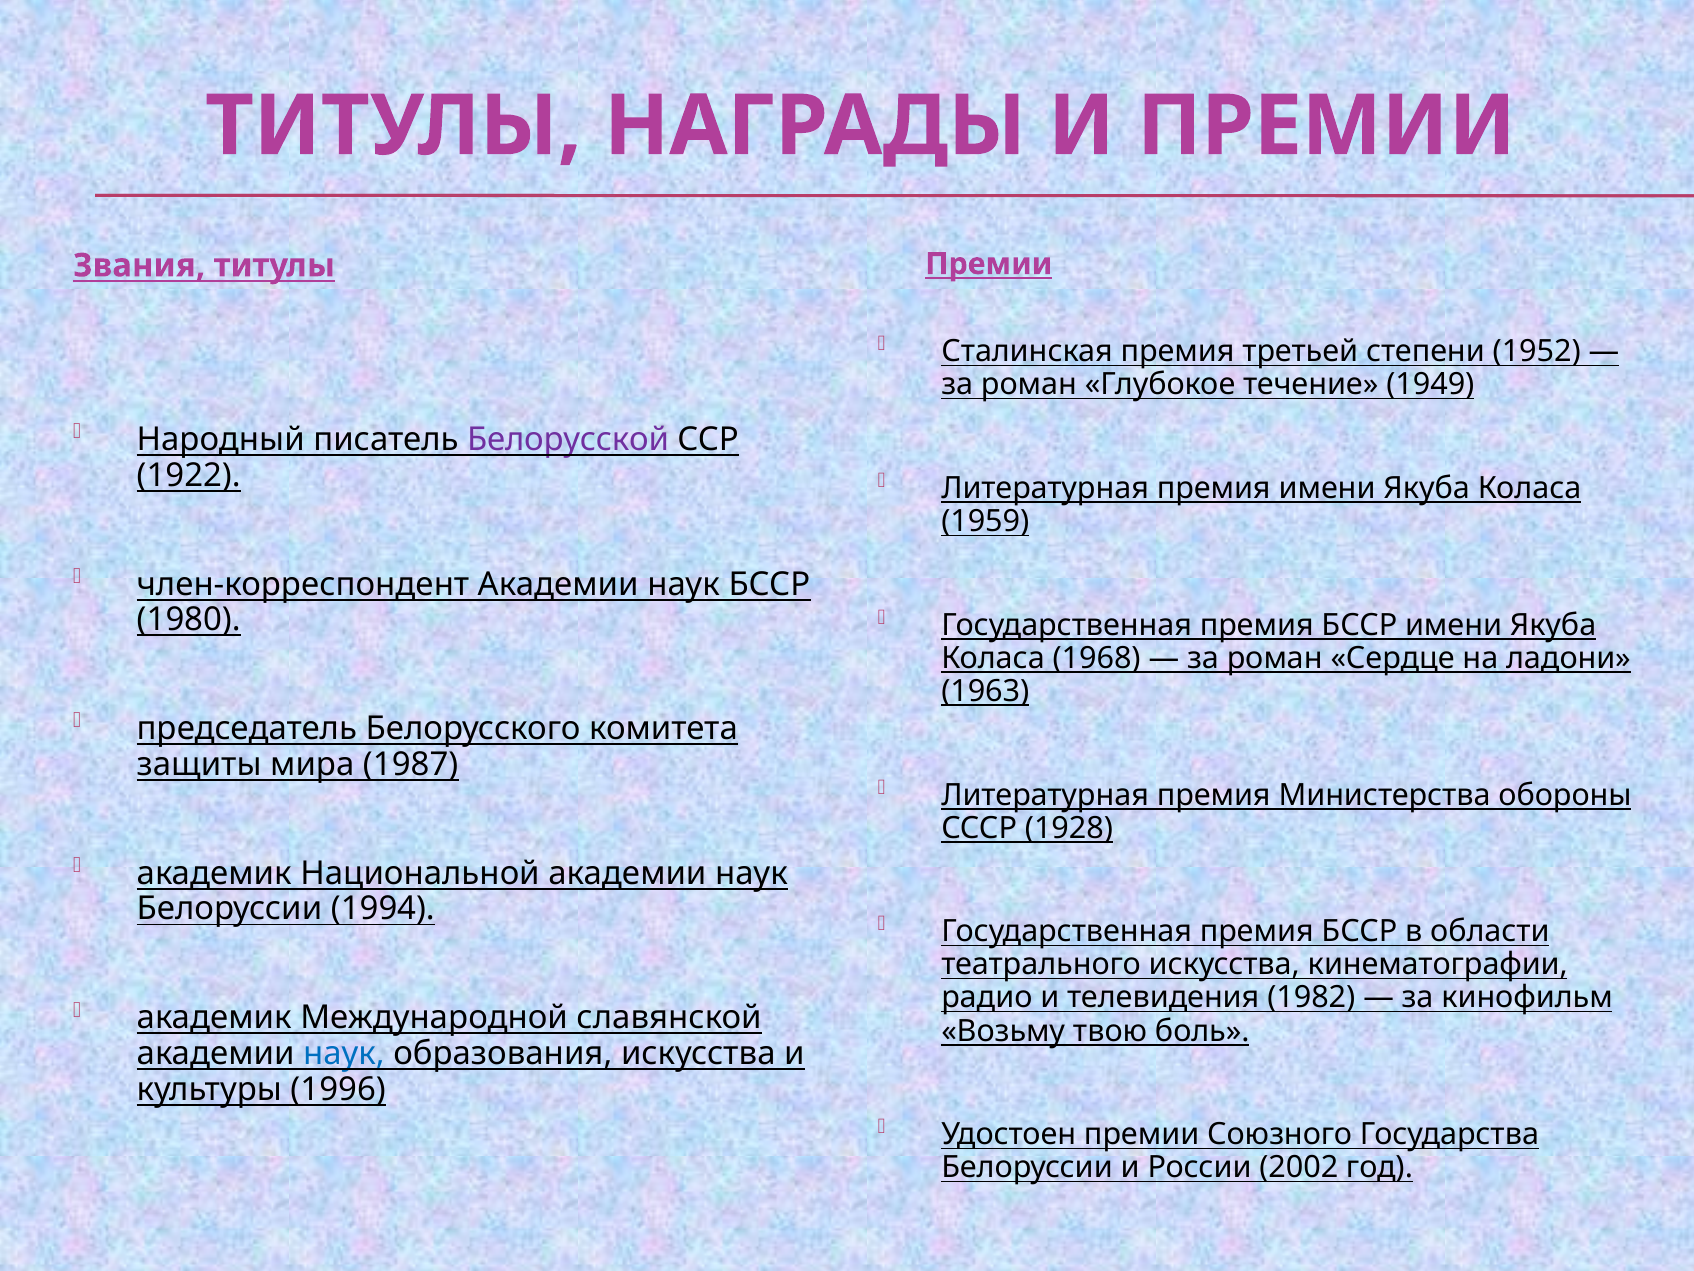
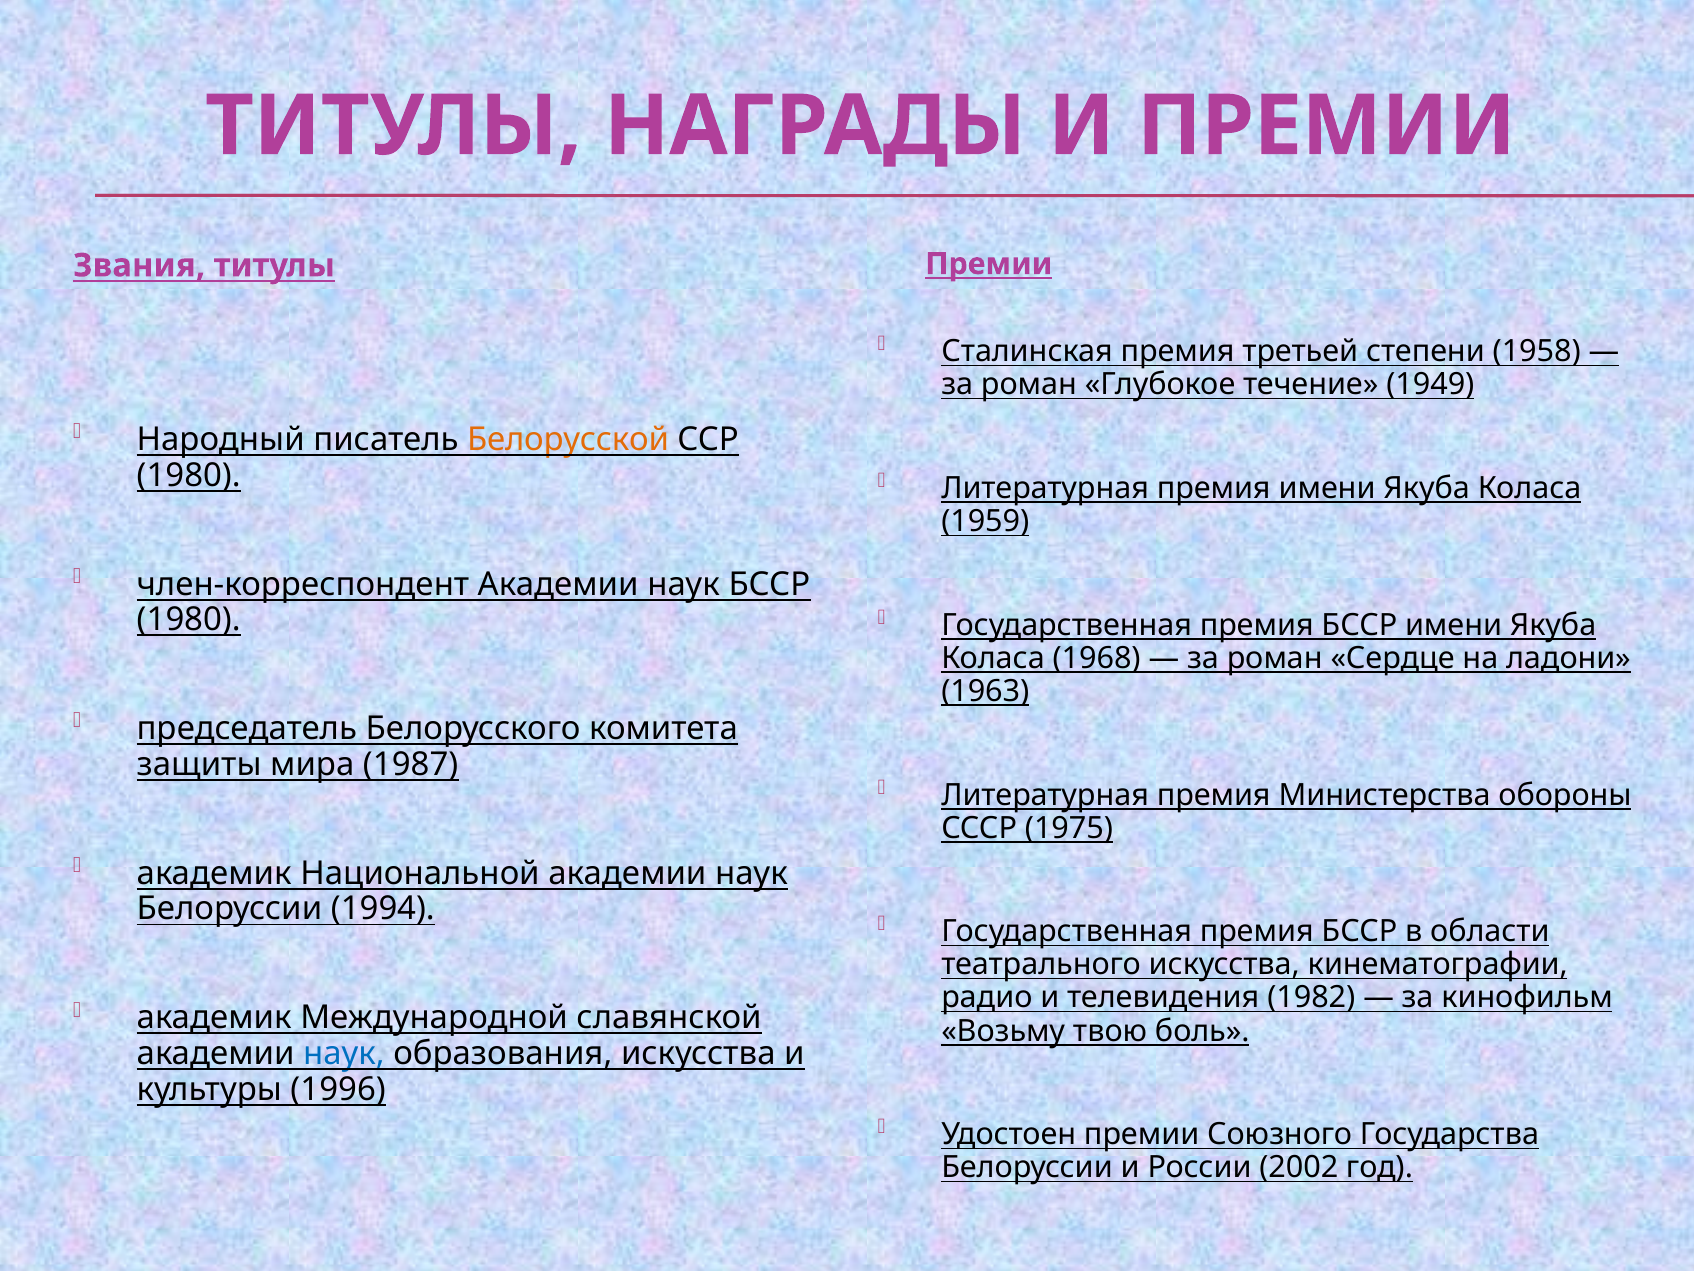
1952: 1952 -> 1958 (1537, 352)
Белорусской colour: purple -> orange (568, 440)
1922: 1922 -> 1980 (189, 475)
1928: 1928 -> 1975 (1069, 828)
